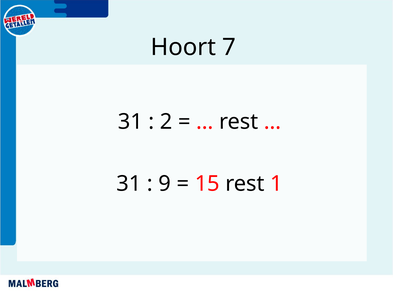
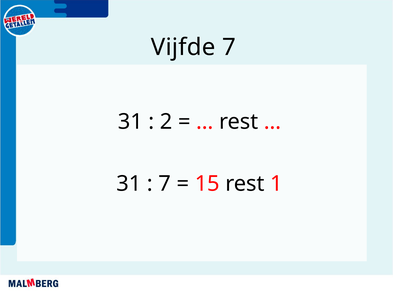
Hoort: Hoort -> Vijfde (183, 47)
9: 9 -> 7 (165, 184)
